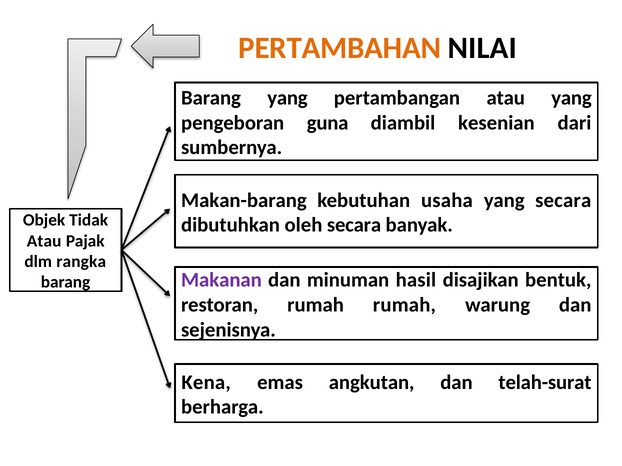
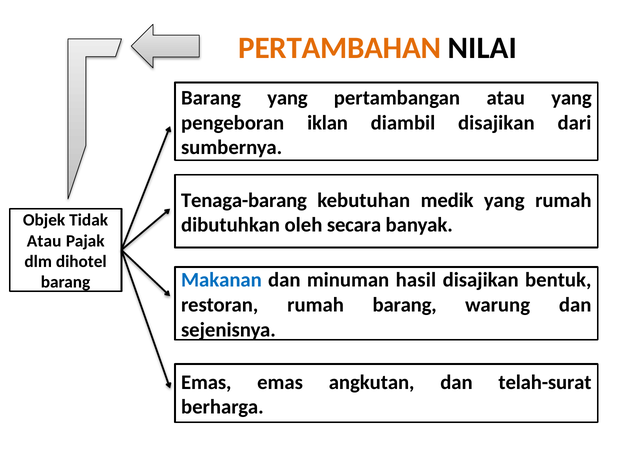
guna: guna -> iklan (328, 123)
diambil kesenian: kesenian -> disajikan (496, 123)
Makan-barang: Makan-barang -> Tenaga-barang (244, 200)
usaha: usaha -> medik (447, 200)
yang secara: secara -> rumah (563, 200)
rangka: rangka -> dihotel (81, 262)
Makanan colour: purple -> blue (221, 280)
rumah rumah: rumah -> barang (405, 305)
Kena: Kena -> Emas (206, 383)
